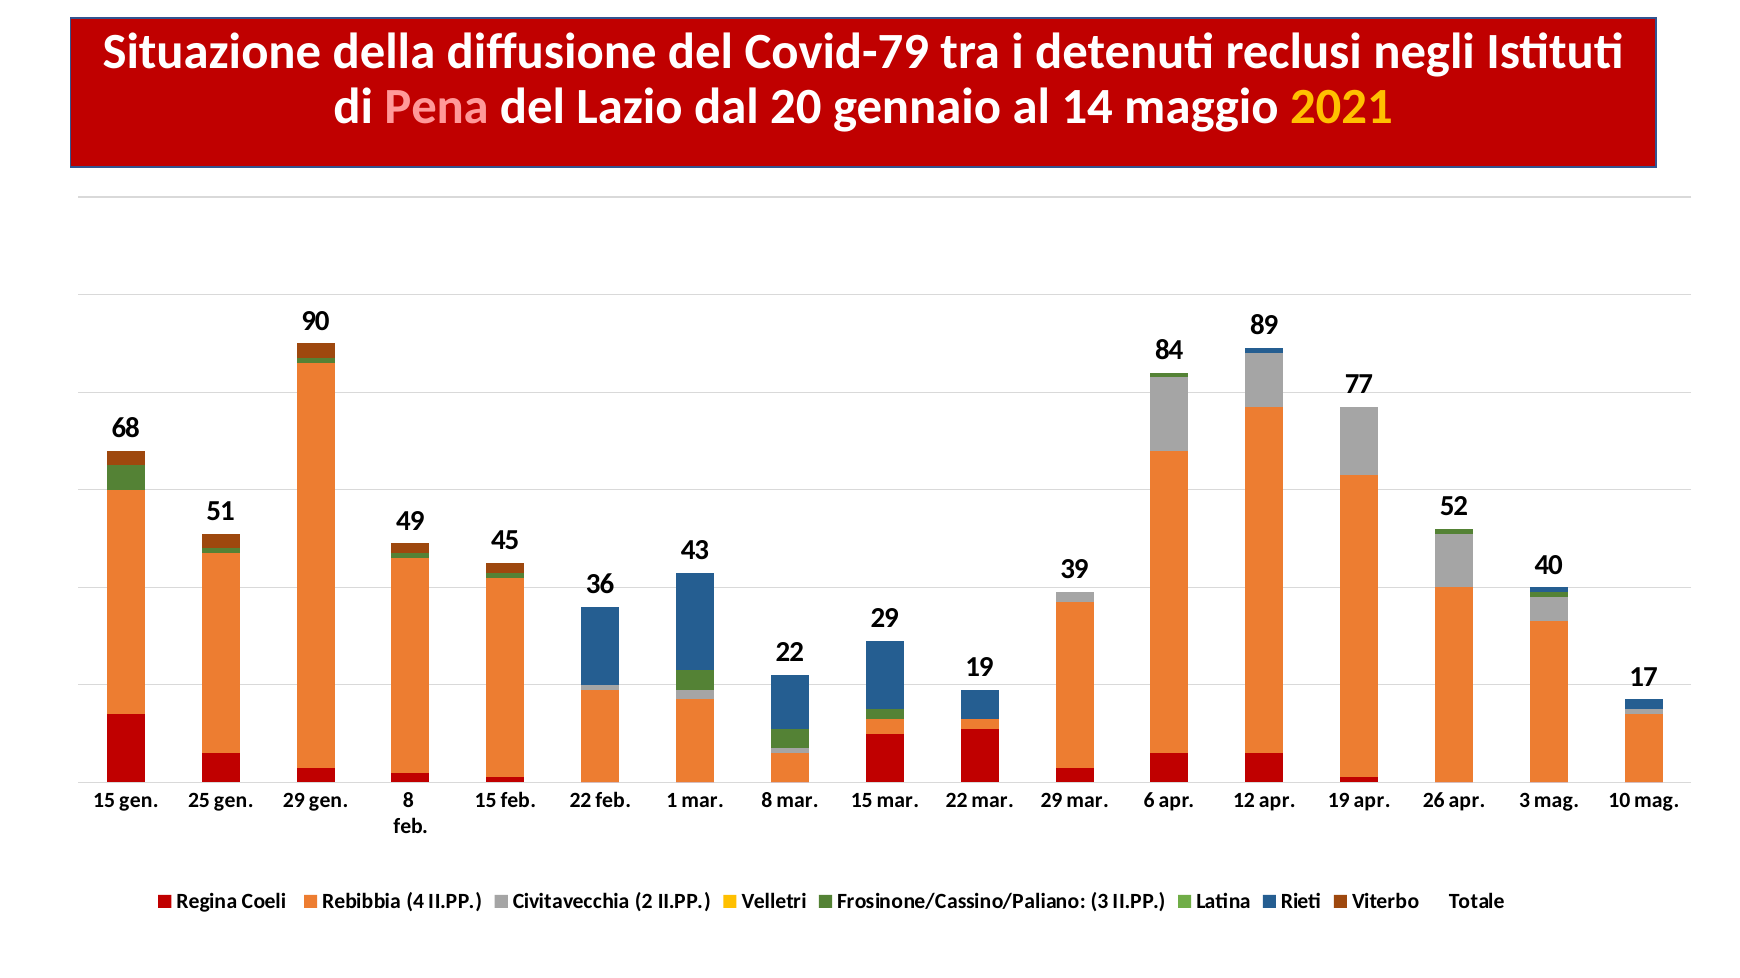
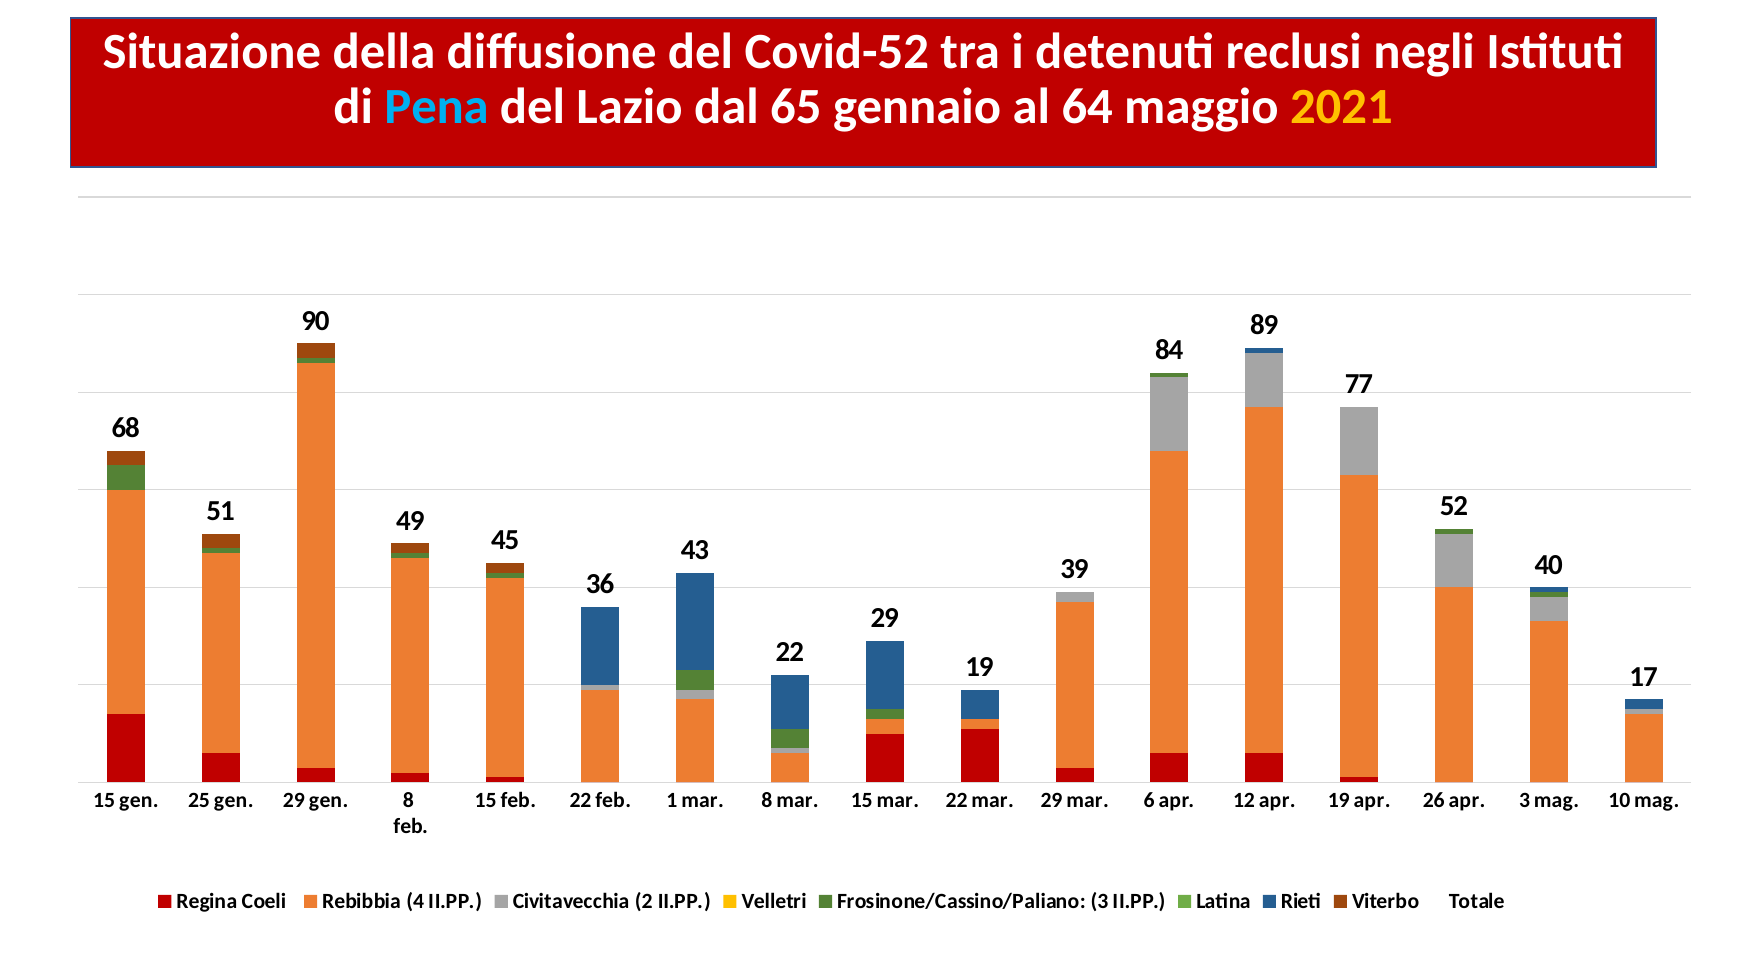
Covid-79: Covid-79 -> Covid-52 (837, 52)
Pena colour: pink -> light blue (437, 107)
20: 20 -> 65 (796, 107)
14: 14 -> 64 (1087, 107)
